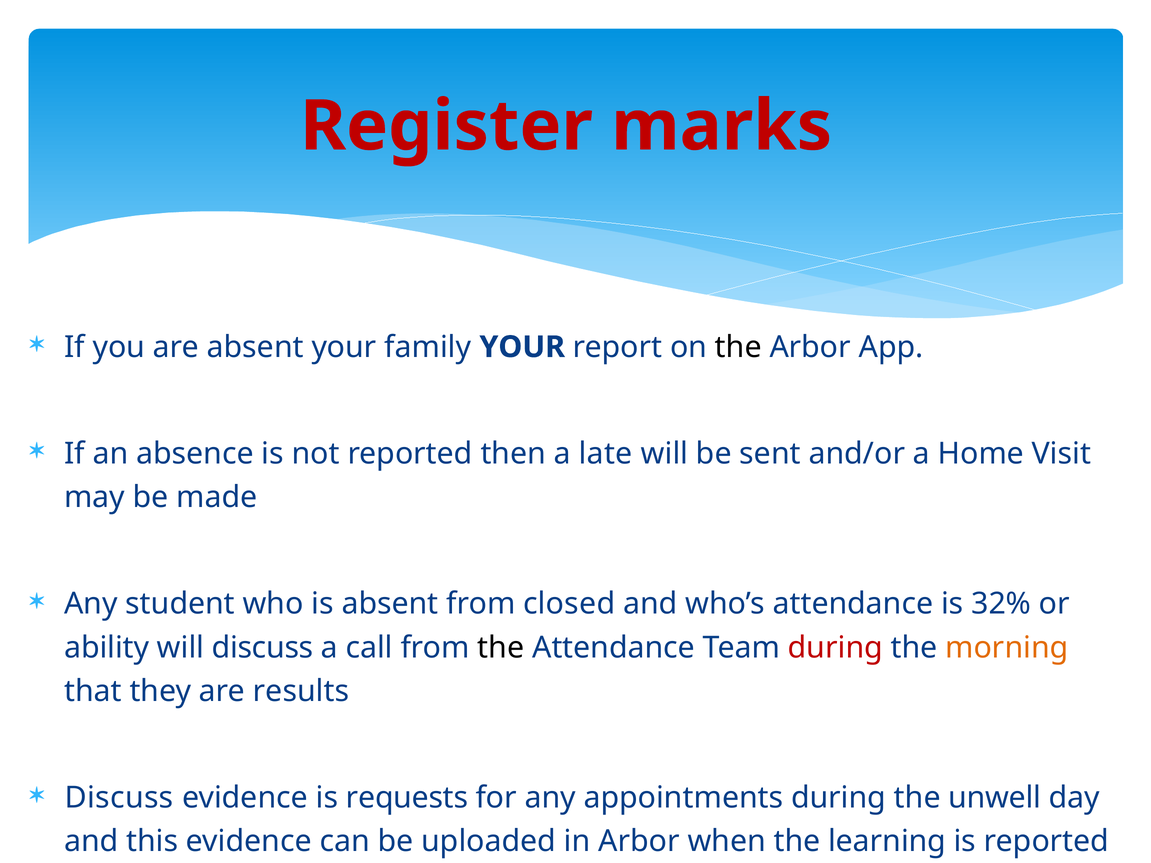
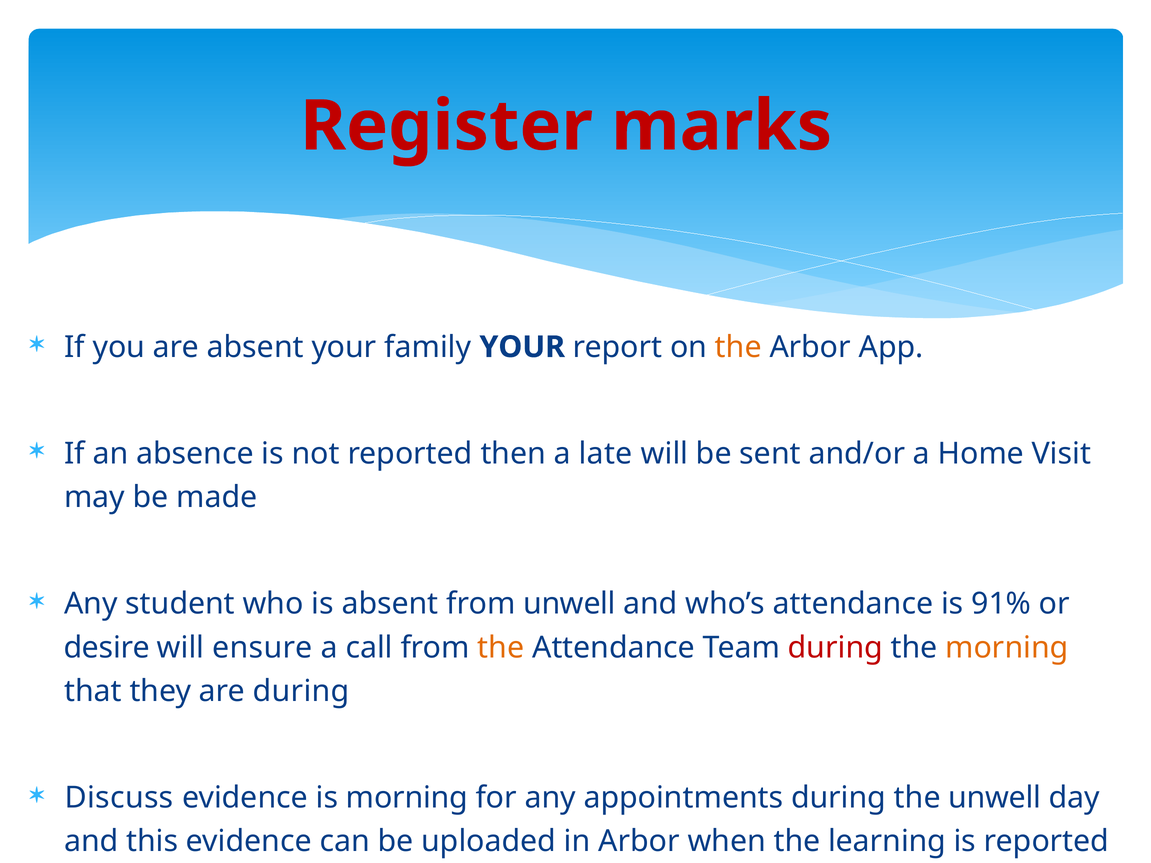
the colour: black -> orange (738, 347)
from closed: closed -> unwell (569, 604)
32%: 32% -> 91% (1001, 604)
ability: ability -> desire (107, 648)
will discuss: discuss -> ensure (262, 648)
the colour: black -> orange (501, 648)
are results: results -> during (301, 691)
is requests: requests -> morning (407, 798)
